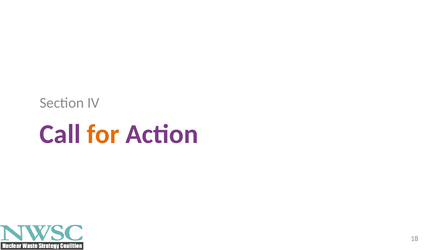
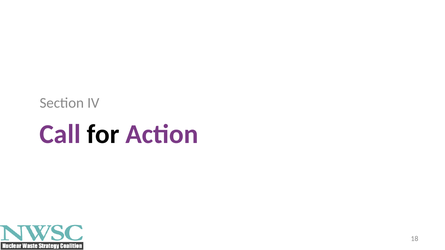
for colour: orange -> black (103, 134)
